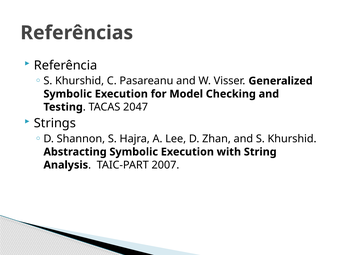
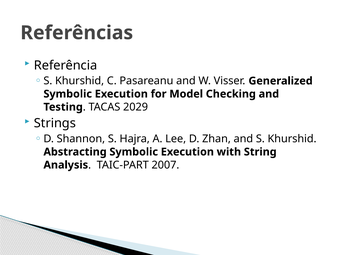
2047: 2047 -> 2029 (136, 107)
